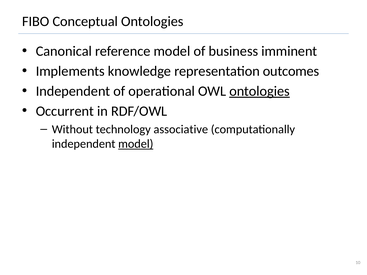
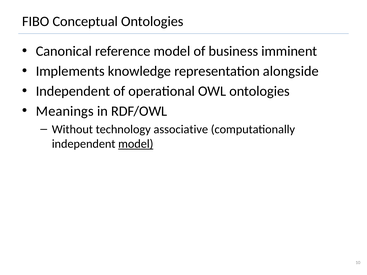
outcomes: outcomes -> alongside (291, 71)
ontologies underline: present -> none (260, 91)
Occurrent: Occurrent -> Meanings (65, 111)
